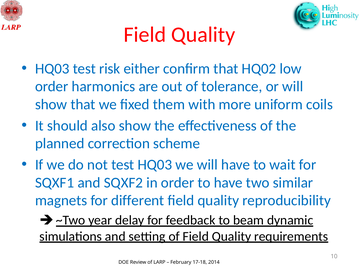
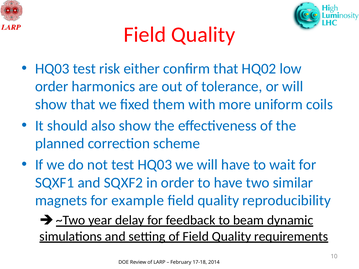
different: different -> example (138, 201)
